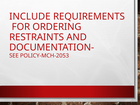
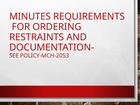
INCLUDE: INCLUDE -> MINUTES (30, 17)
